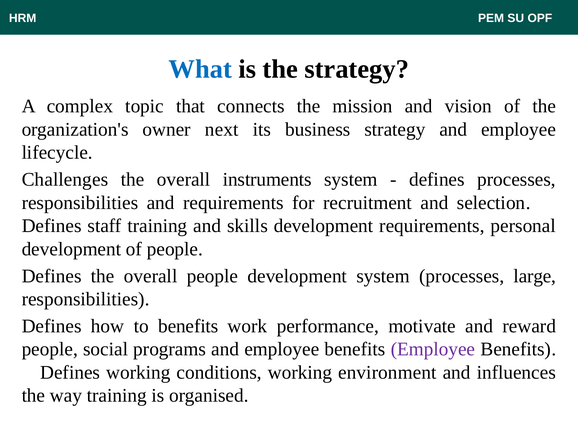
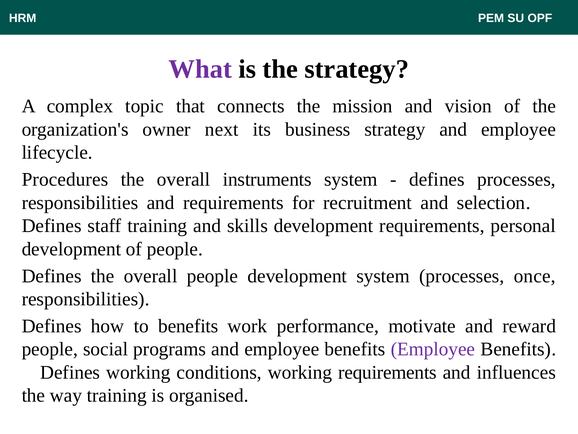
What colour: blue -> purple (200, 69)
Challenges: Challenges -> Procedures (65, 179)
large: large -> once (535, 276)
working environment: environment -> requirements (387, 372)
